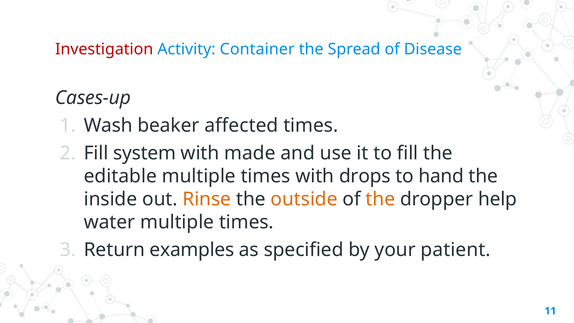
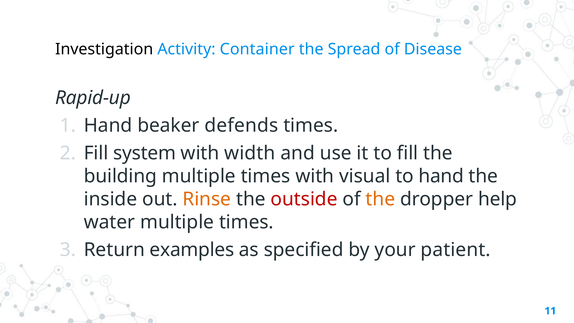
Investigation colour: red -> black (104, 49)
Cases-up: Cases-up -> Rapid-up (93, 98)
Wash: Wash -> Hand (108, 126)
affected: affected -> defends (241, 126)
made: made -> width (250, 153)
editable: editable -> building (120, 176)
drops: drops -> visual (365, 176)
outside colour: orange -> red (304, 199)
